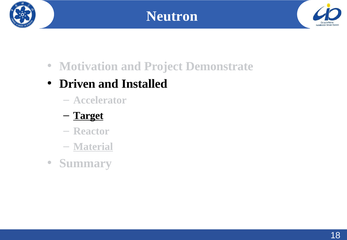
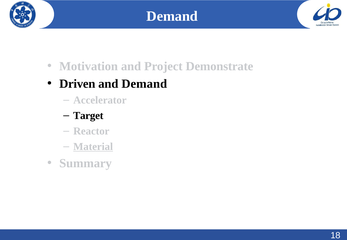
Neutron: Neutron -> Demand (172, 16)
and Installed: Installed -> Demand (144, 84)
Target underline: present -> none (88, 116)
